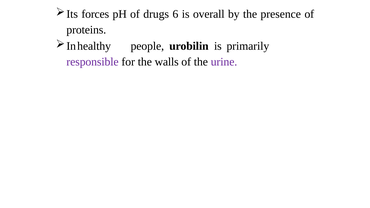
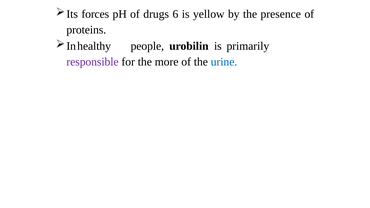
overall: overall -> yellow (209, 14)
walls: walls -> more (167, 62)
urine colour: purple -> blue (224, 62)
